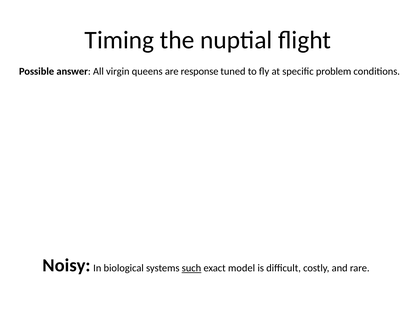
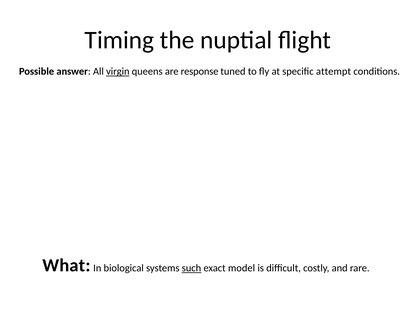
virgin underline: none -> present (118, 71)
problem: problem -> attempt (334, 71)
Noisy: Noisy -> What (67, 265)
